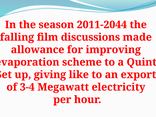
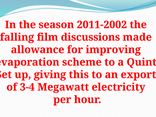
2011-2044: 2011-2044 -> 2011-2002 (102, 25)
like: like -> this (79, 75)
